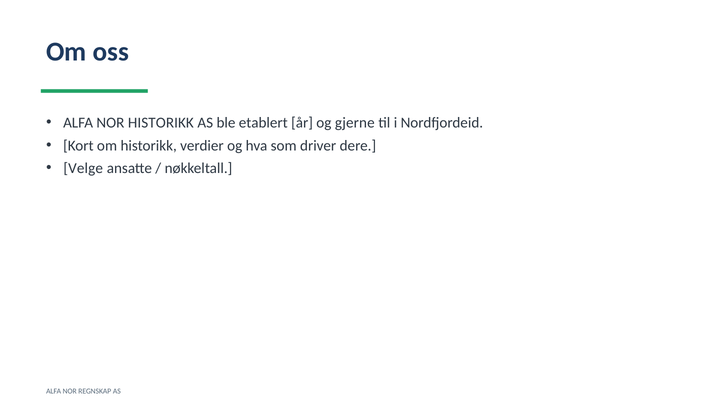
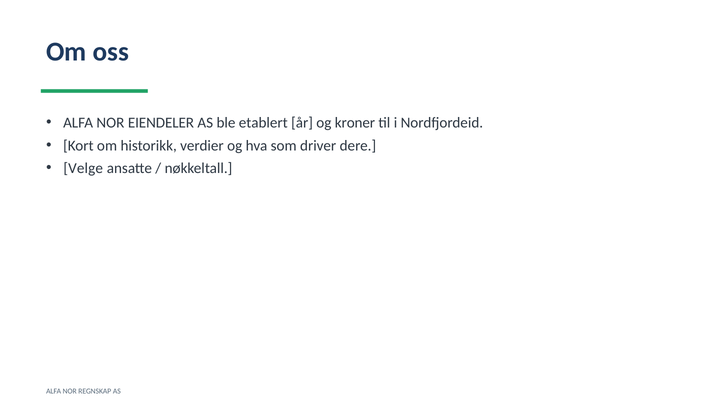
NOR HISTORIKK: HISTORIKK -> EIENDELER (161, 123)
gjerne: gjerne -> kroner (355, 123)
